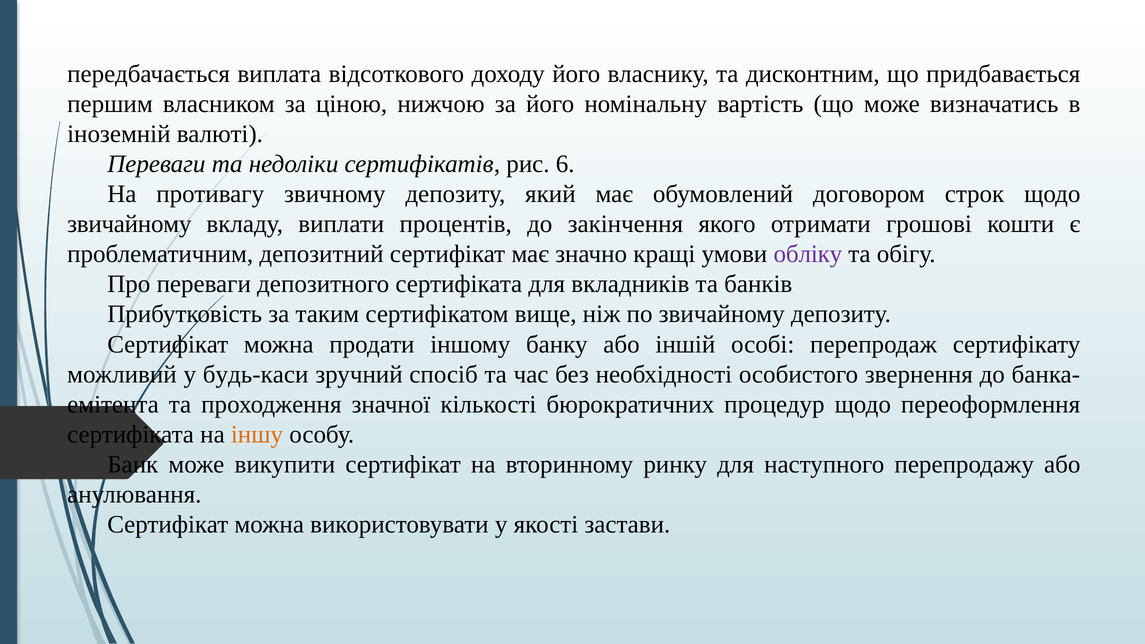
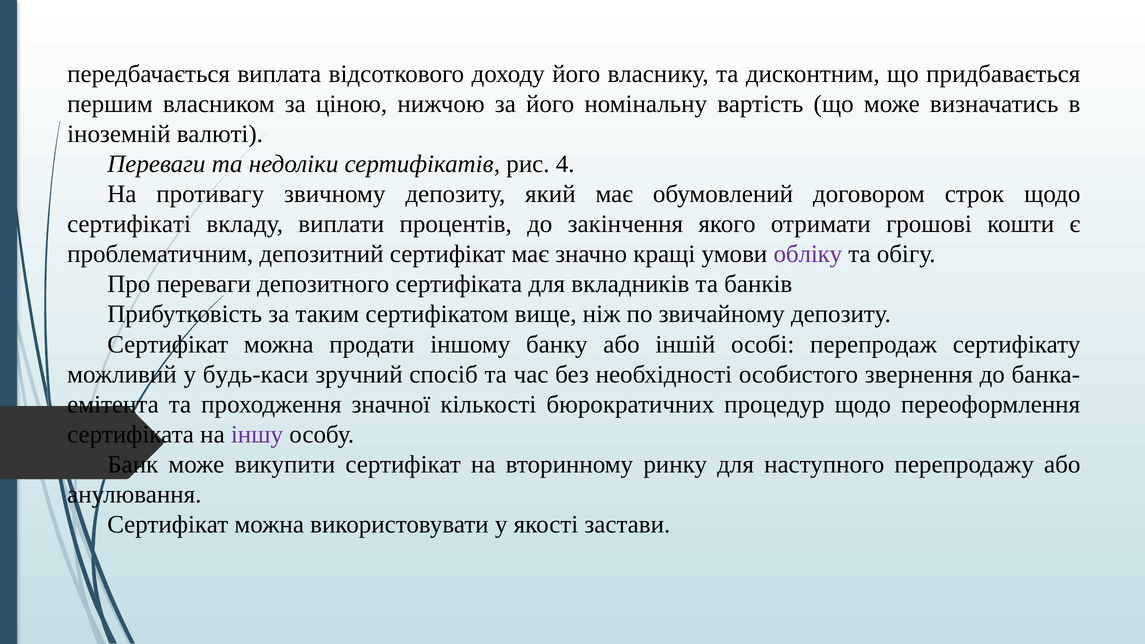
6: 6 -> 4 (565, 164)
звичайному: звичайному -> сертифікаті (129, 224)
іншу colour: orange -> purple (257, 434)
